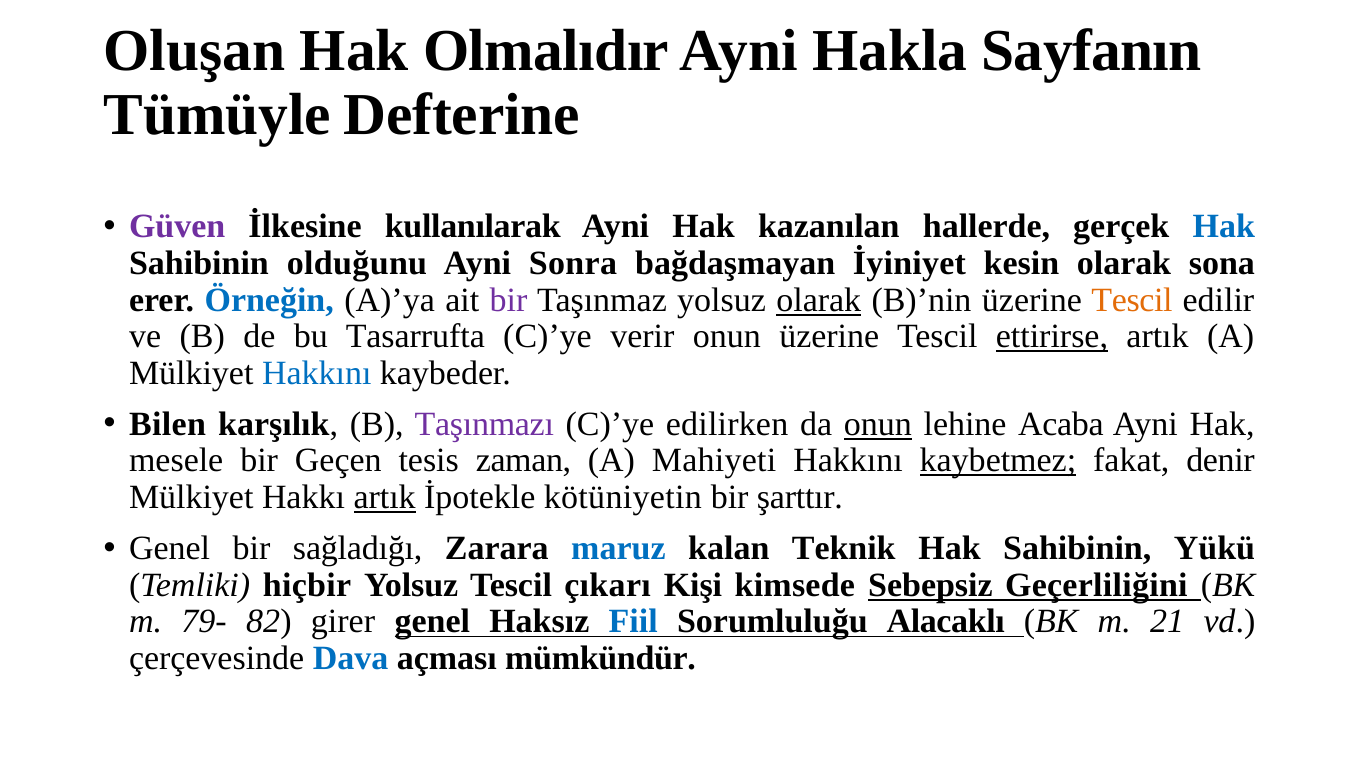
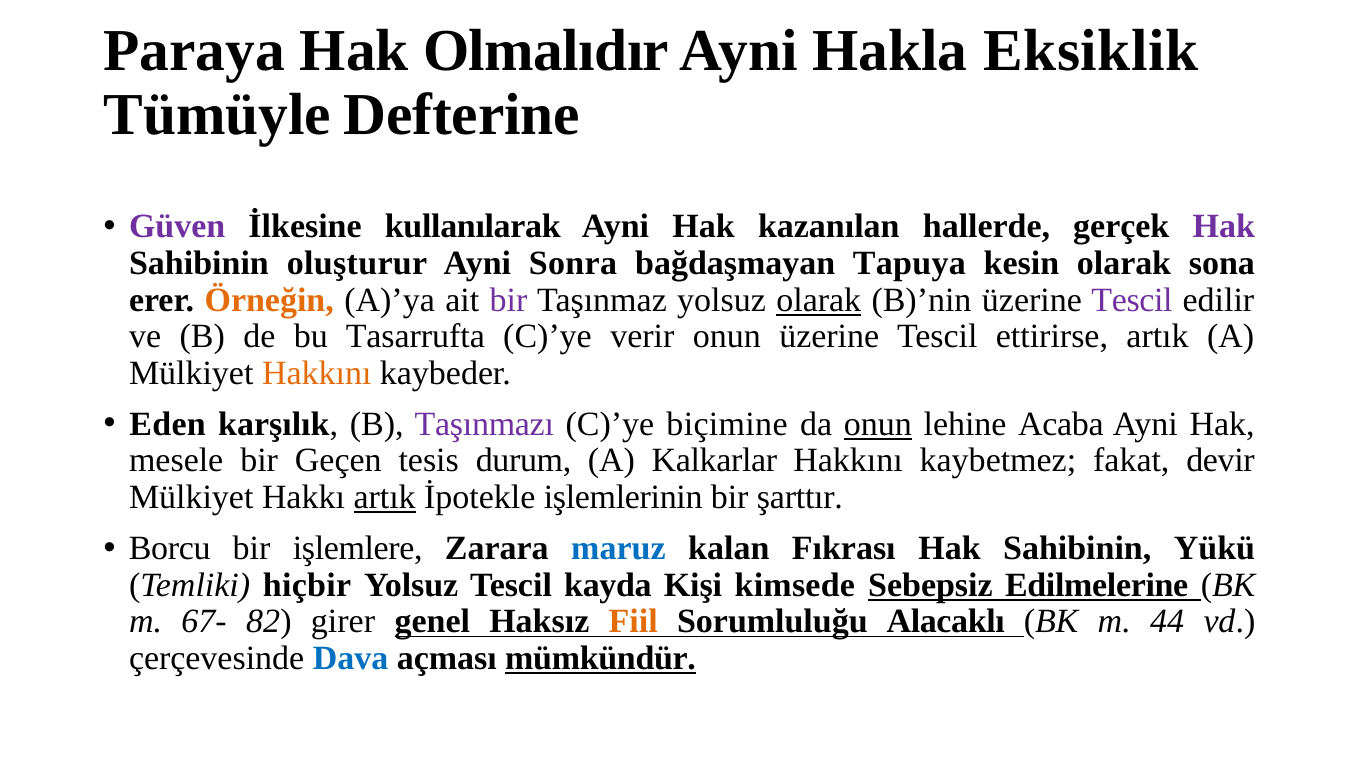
Oluşan: Oluşan -> Paraya (194, 51)
Sayfanın: Sayfanın -> Eksiklik (1091, 51)
Hak colour: blue -> purple (1224, 227)
olduğunu: olduğunu -> oluşturur (357, 263)
İyiniyet: İyiniyet -> Tapuya (909, 263)
Örneğin colour: blue -> orange (269, 300)
Tescil colour: orange -> purple (1132, 300)
ettirirse underline: present -> none (1052, 337)
Hakkını colour: blue -> orange (317, 373)
Bilen: Bilen -> Eden (168, 424)
edilirken: edilirken -> biçimine (727, 424)
zaman: zaman -> durum (524, 461)
Mahiyeti: Mahiyeti -> Kalkarlar (714, 461)
kaybetmez underline: present -> none (998, 461)
denir: denir -> devir (1221, 461)
kötüniyetin: kötüniyetin -> işlemlerinin (623, 498)
Genel: Genel -> Borcu (170, 548)
sağladığı: sağladığı -> işlemlere (358, 548)
Teknik: Teknik -> Fıkrası (844, 548)
çıkarı: çıkarı -> kayda (608, 585)
Geçerliliğini: Geçerliliğini -> Edilmelerine (1097, 585)
79-: 79- -> 67- (204, 622)
Fiil colour: blue -> orange (633, 622)
21: 21 -> 44 (1167, 622)
mümkündür underline: none -> present (601, 659)
